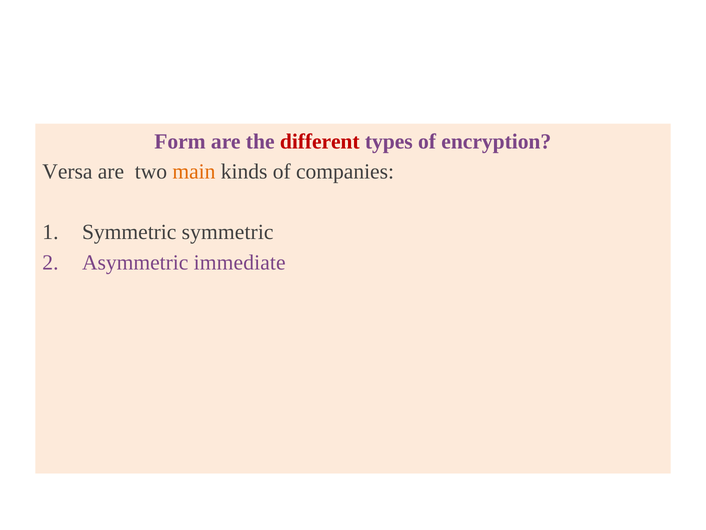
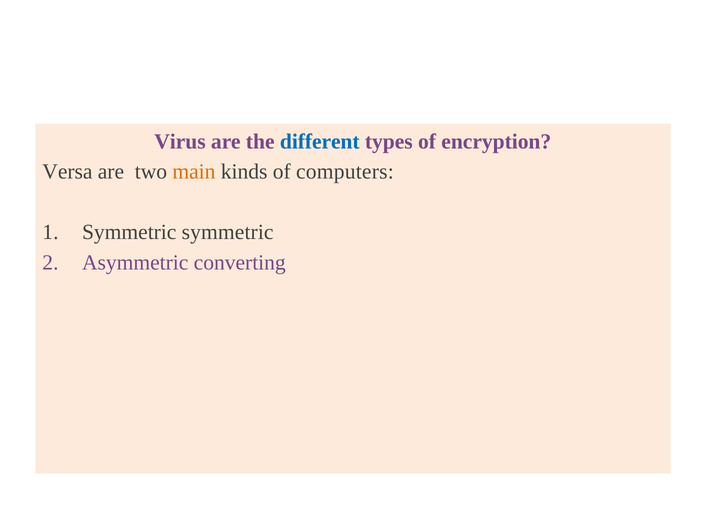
Form: Form -> Virus (180, 142)
different colour: red -> blue (320, 142)
companies: companies -> computers (345, 172)
immediate: immediate -> converting (240, 262)
